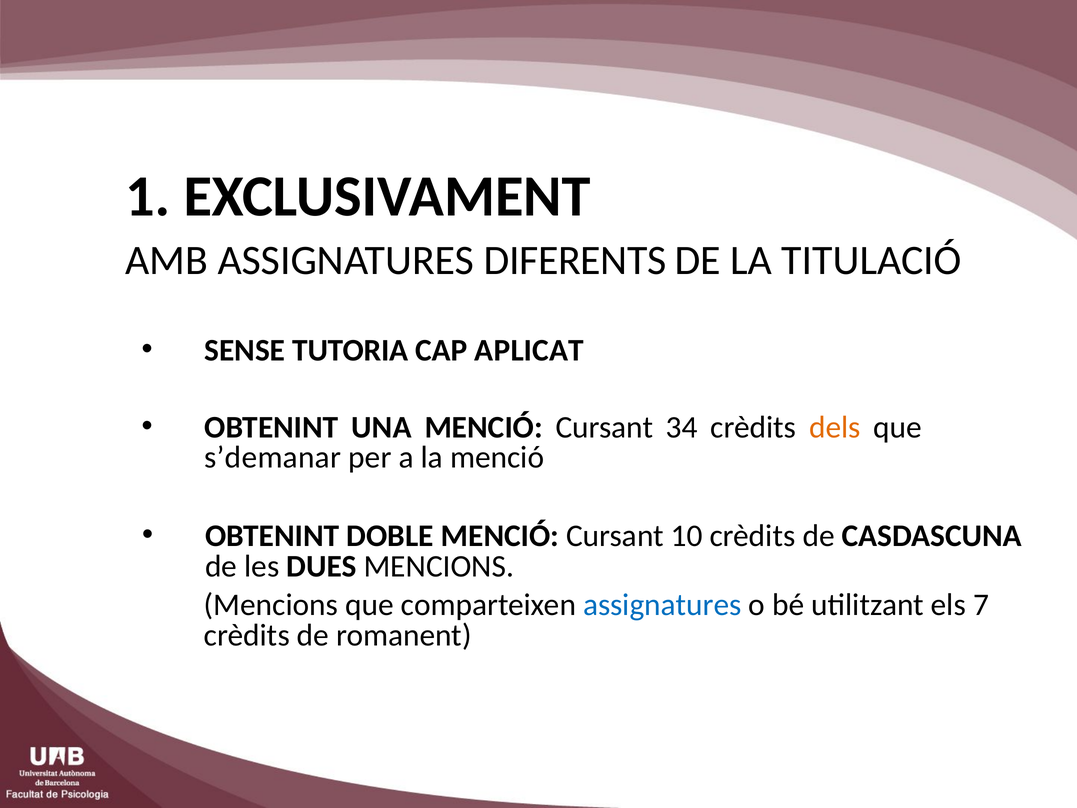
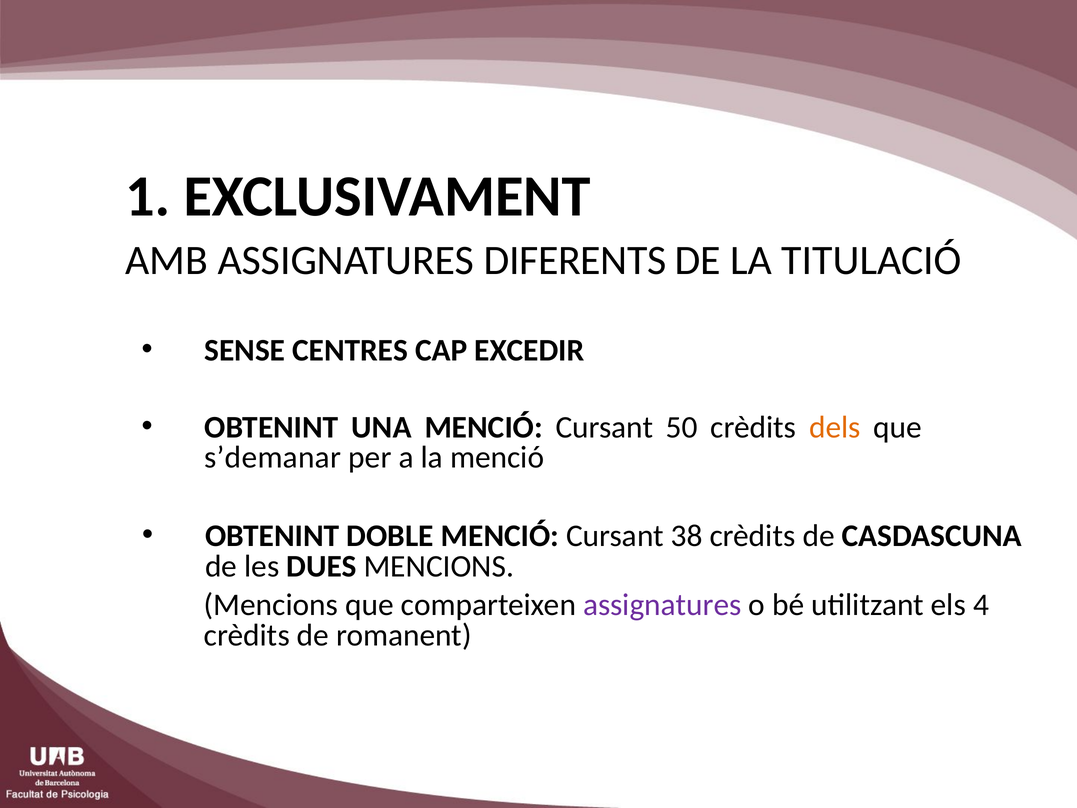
TUTORIA: TUTORIA -> CENTRES (350, 350)
APLICAT: APLICAT -> EXCEDIR (529, 350)
34: 34 -> 50 (682, 427)
10: 10 -> 38 (687, 536)
assignatures colour: blue -> purple (662, 605)
7: 7 -> 4 (981, 605)
